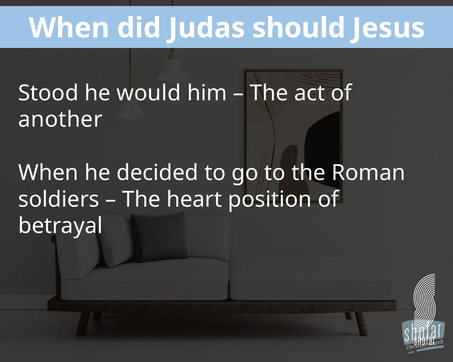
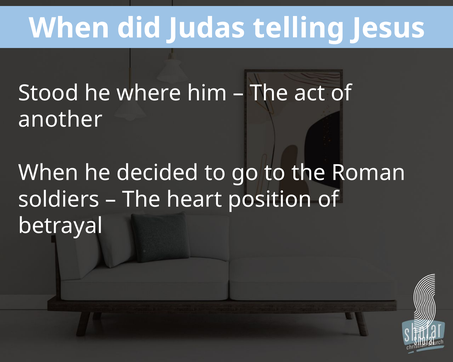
should: should -> telling (299, 28)
would: would -> where (149, 93)
